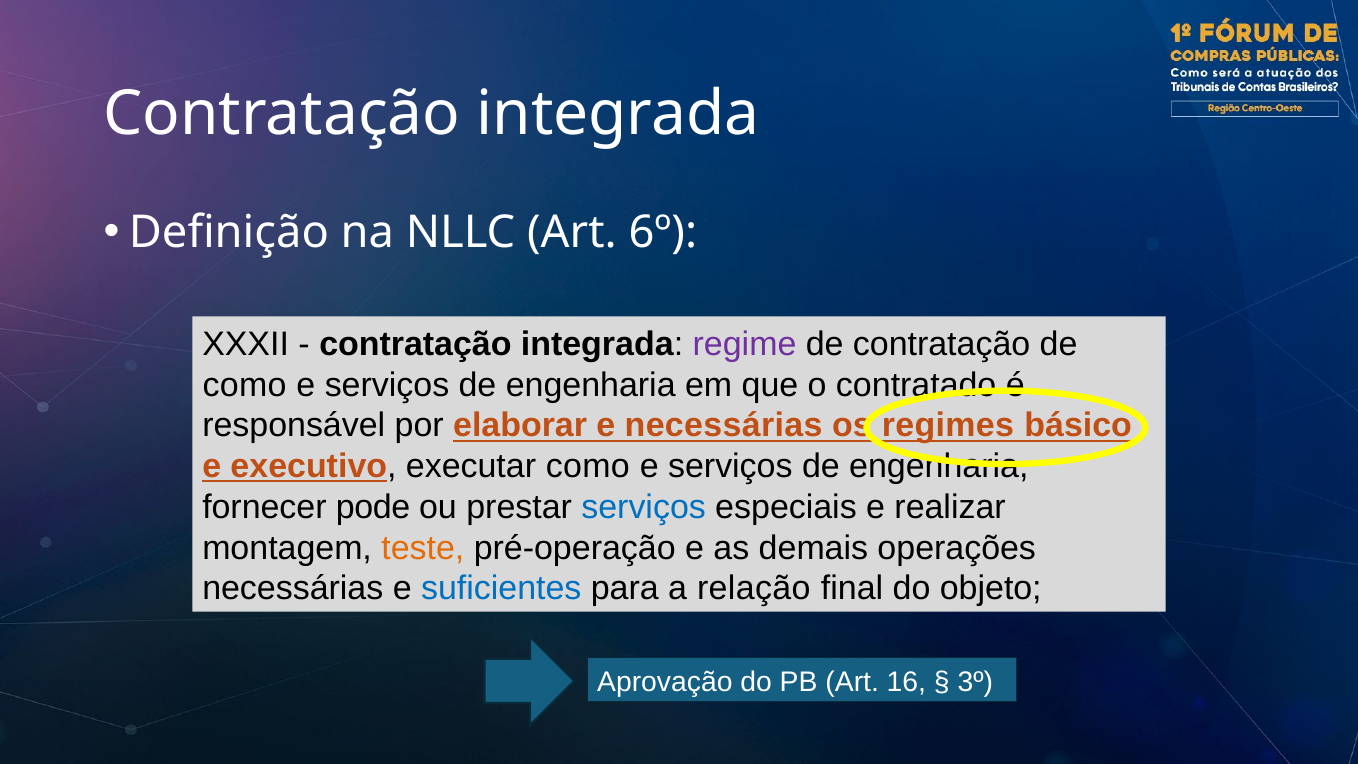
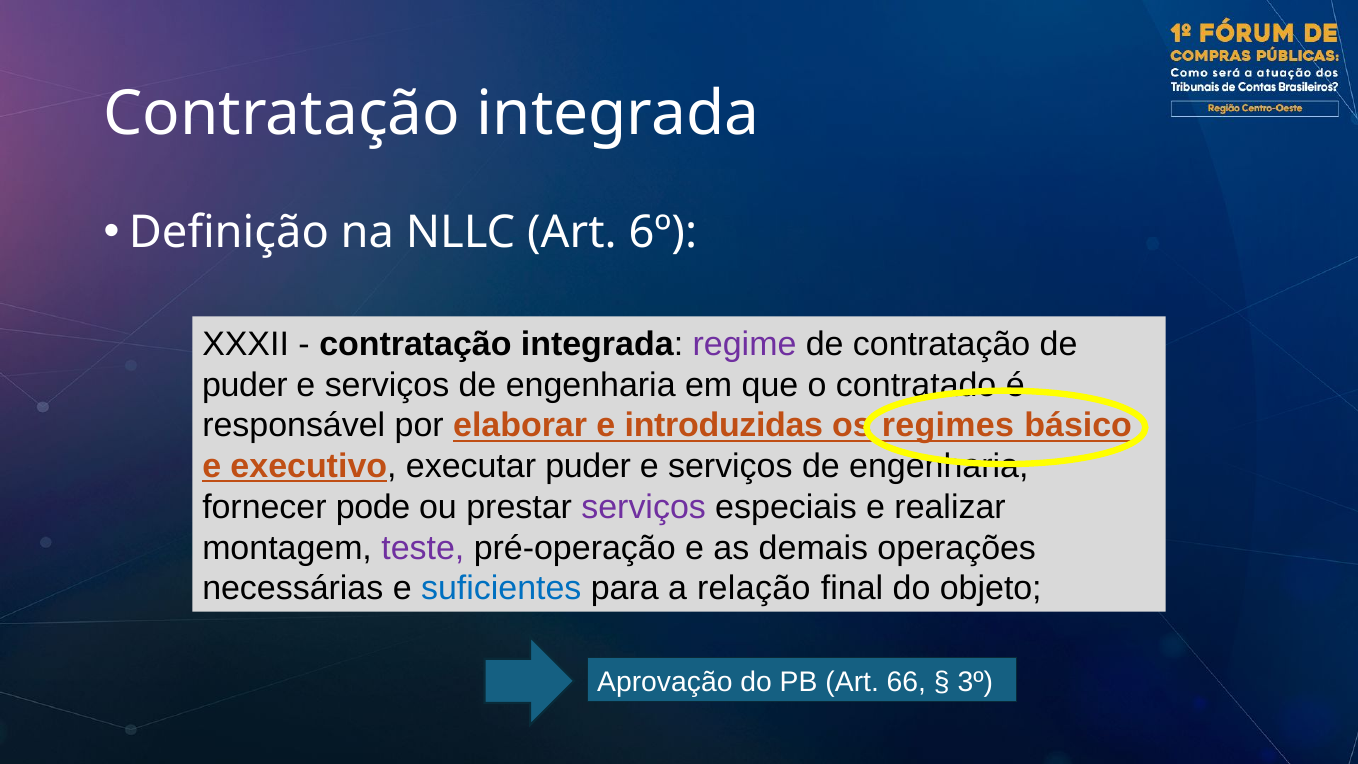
como: como -> puder (245, 385)
e necessárias: necessárias -> introduzidas (724, 426)
executar como: como -> puder (588, 466)
serviços colour: blue -> purple (644, 507)
teste colour: orange -> purple (423, 548)
16: 16 -> 66 (906, 682)
